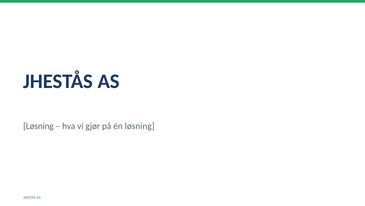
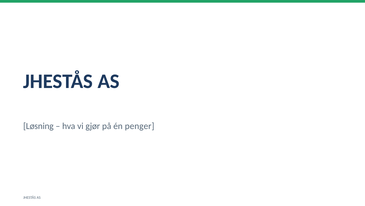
én løsning: løsning -> penger (140, 126)
